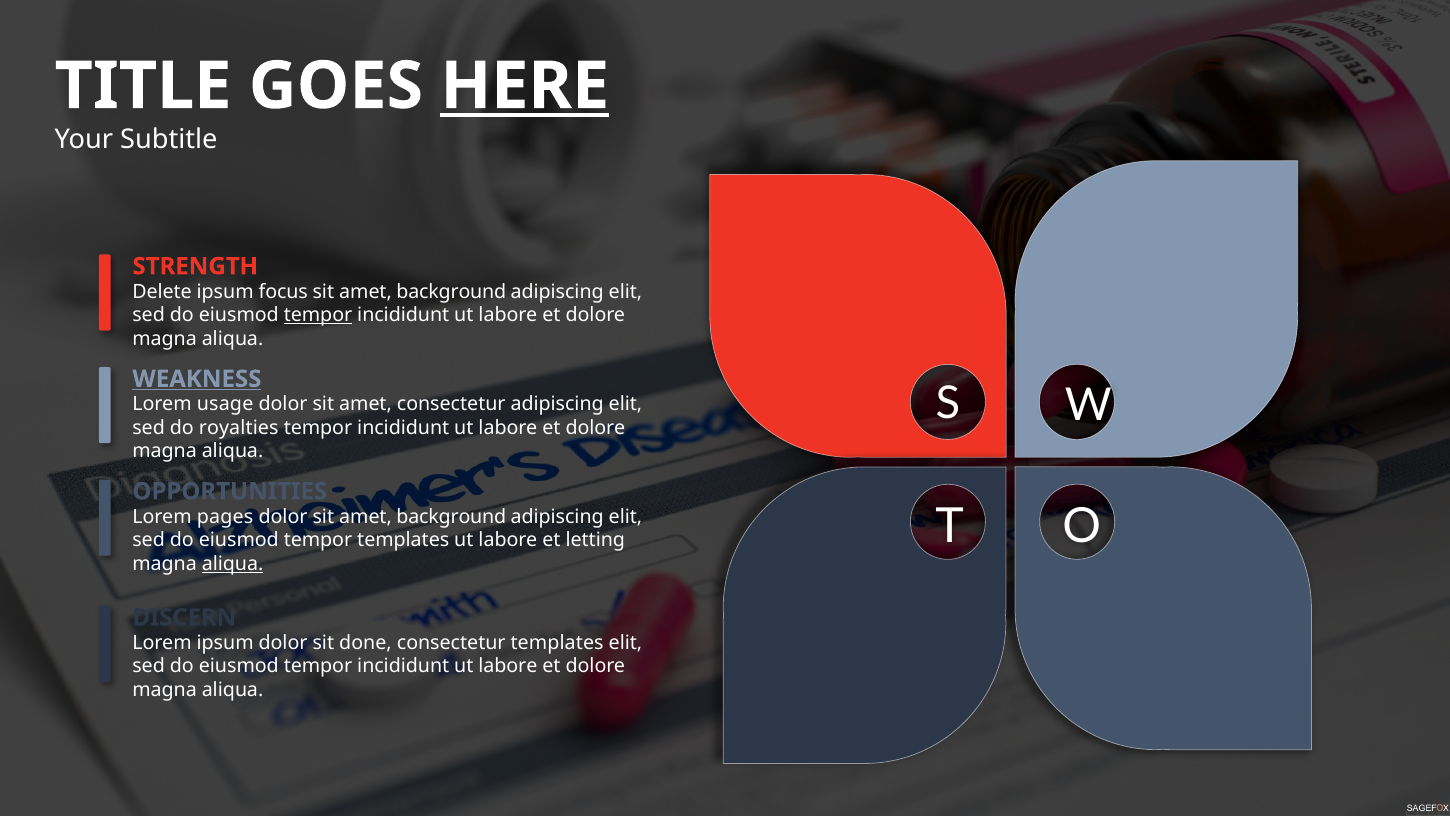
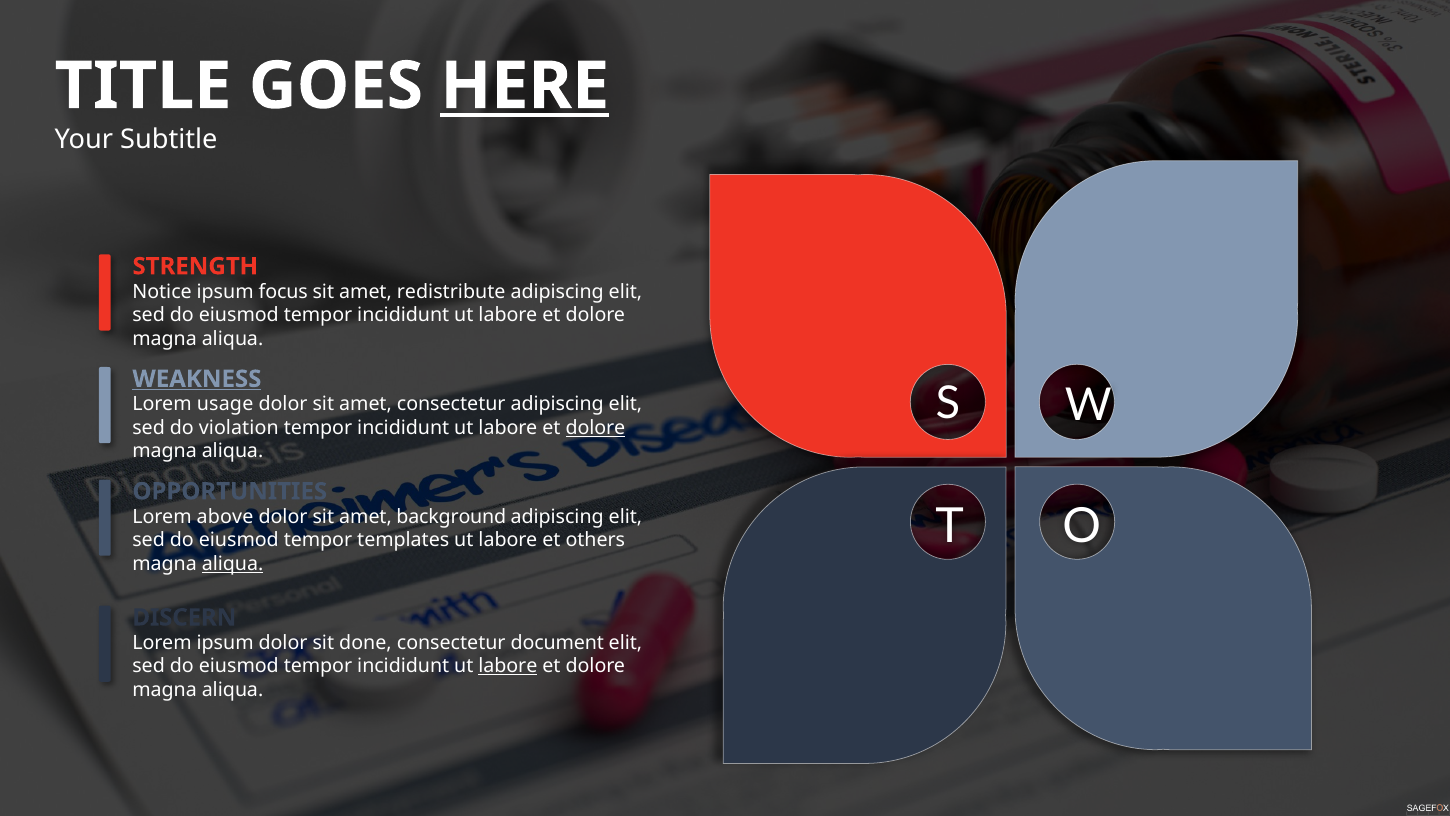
Delete: Delete -> Notice (162, 291)
background: background -> redistribute (451, 291)
tempor underline: present -> none (318, 315)
royalties: royalties -> violation (239, 428)
dolore underline: none -> present (595, 428)
pages: pages -> above (225, 517)
letting: letting -> others (595, 540)
consectetur templates: templates -> document (557, 642)
labore underline: none -> present (508, 666)
